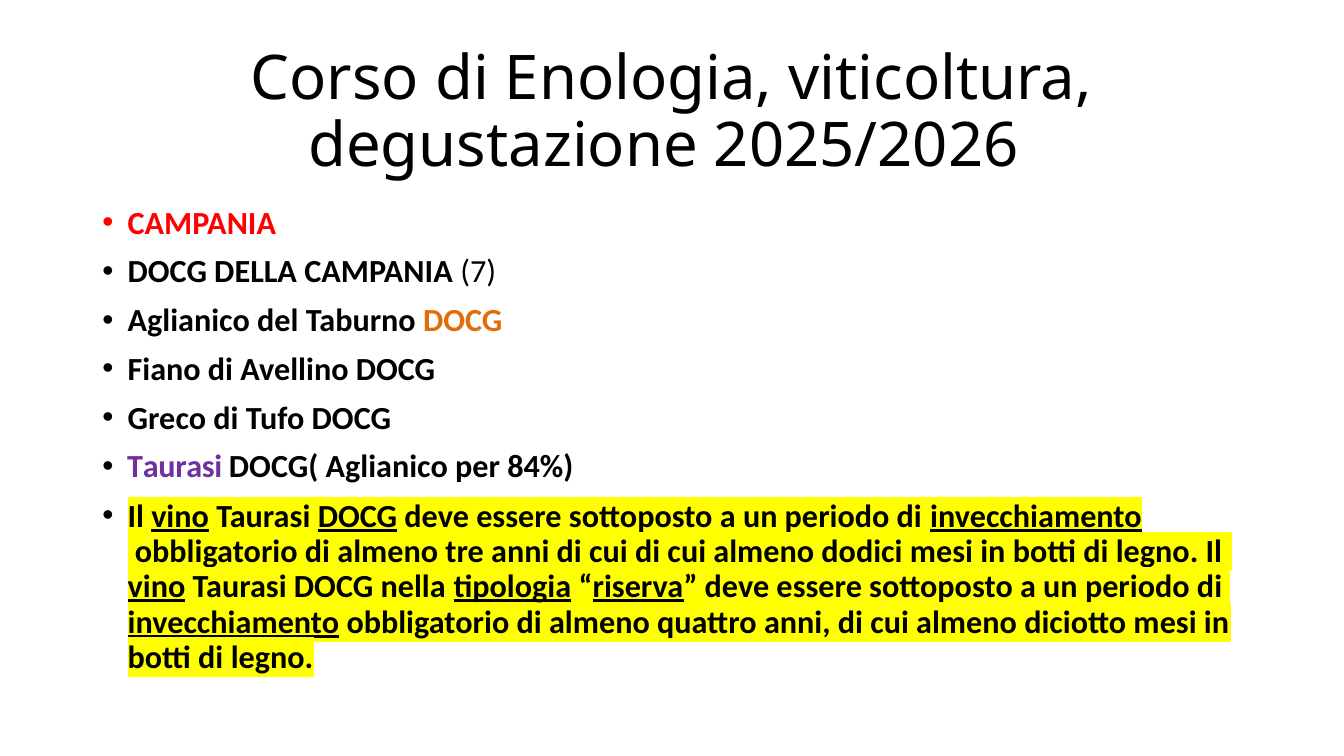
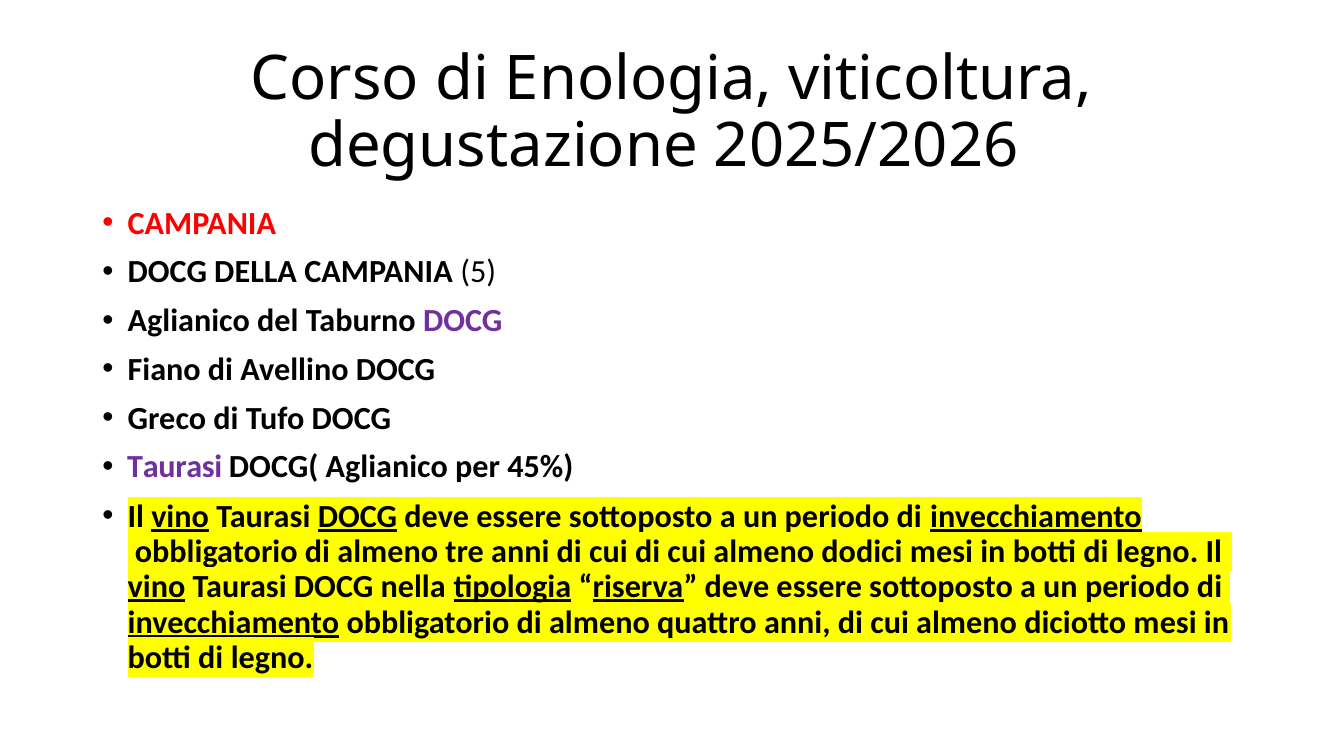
7: 7 -> 5 (478, 272)
DOCG colour: orange -> purple (463, 321)
84%: 84% -> 45% (540, 467)
